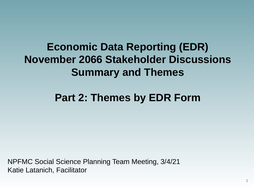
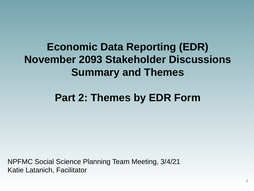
2066: 2066 -> 2093 (91, 60)
